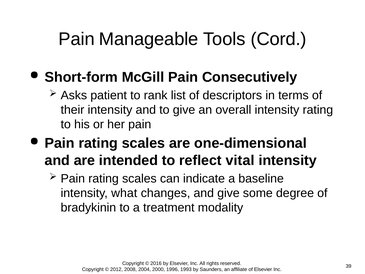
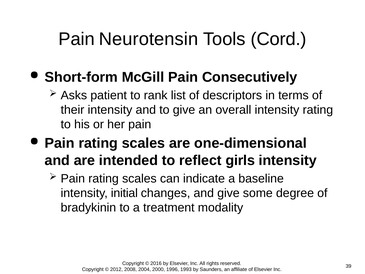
Manageable: Manageable -> Neurotensin (149, 39)
vital: vital -> girls (240, 160)
what: what -> initial (124, 193)
